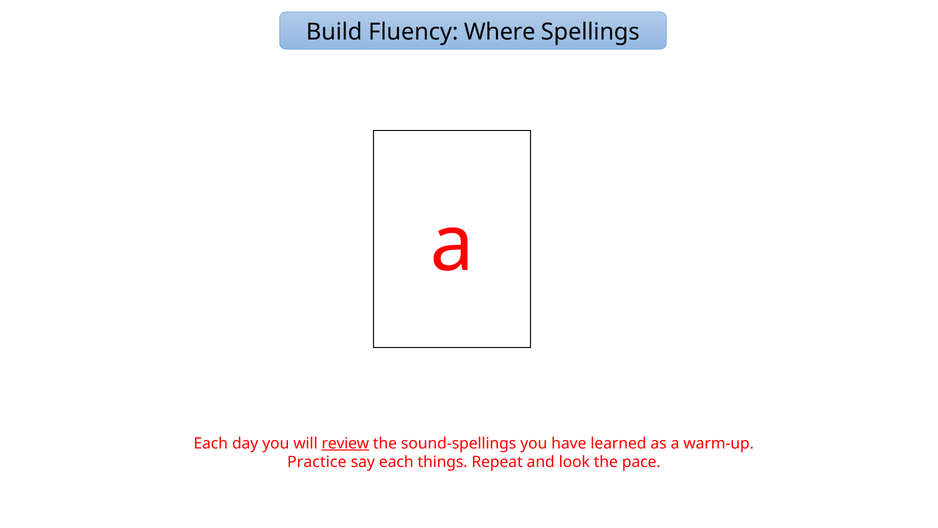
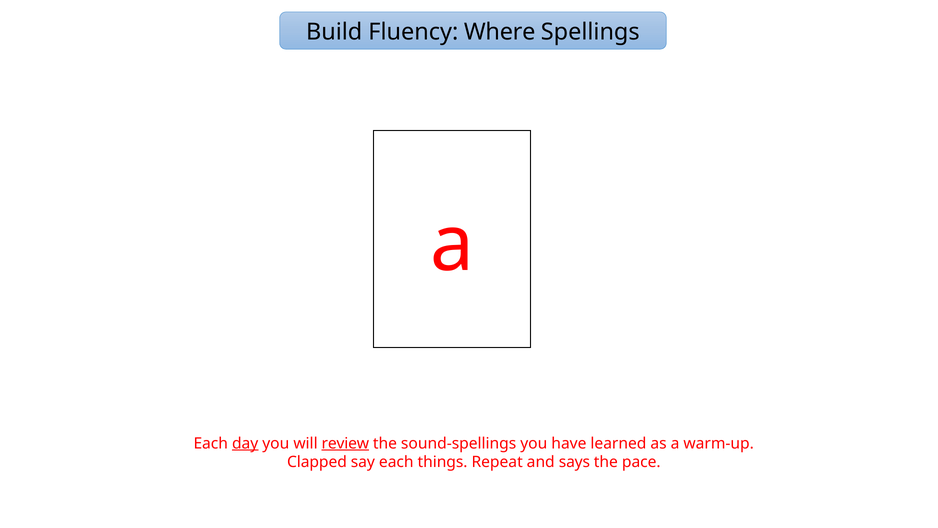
day underline: none -> present (245, 443)
Practice: Practice -> Clapped (317, 462)
look: look -> says (574, 462)
